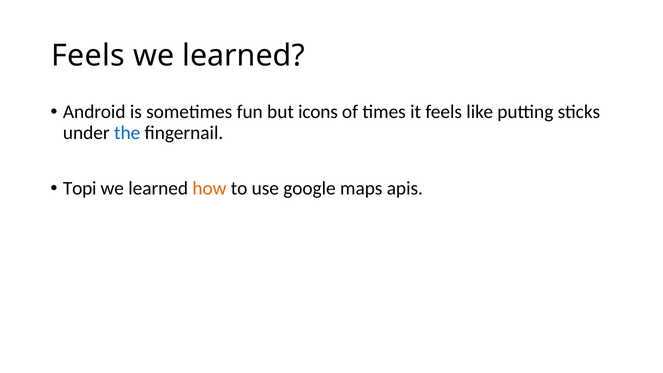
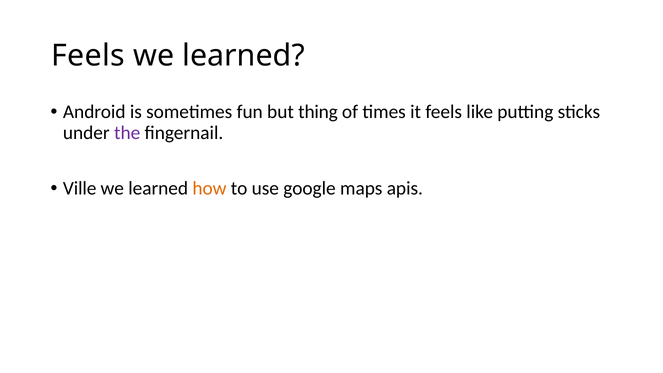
icons: icons -> thing (318, 112)
the colour: blue -> purple (127, 133)
Topi: Topi -> Ville (80, 189)
